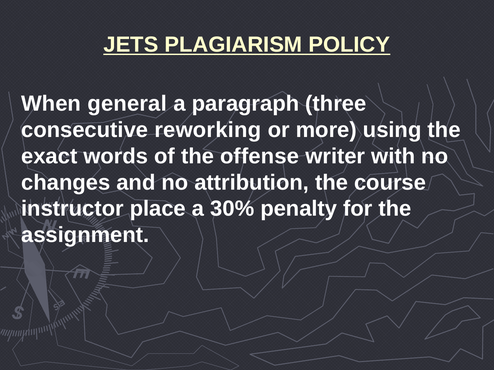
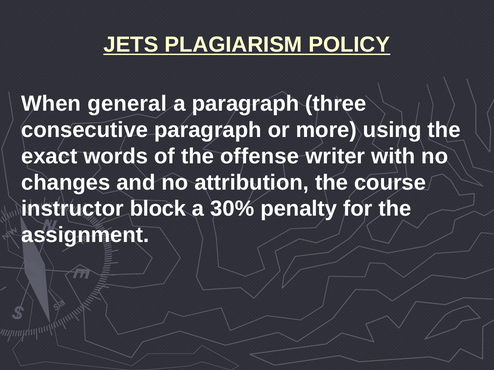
consecutive reworking: reworking -> paragraph (208, 130)
place: place -> block (158, 209)
